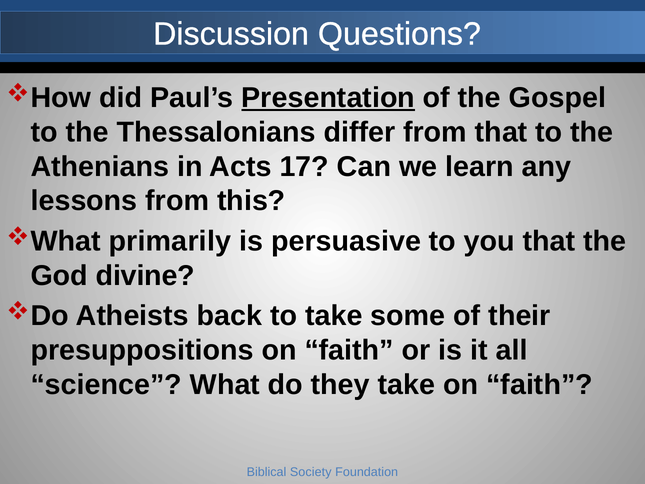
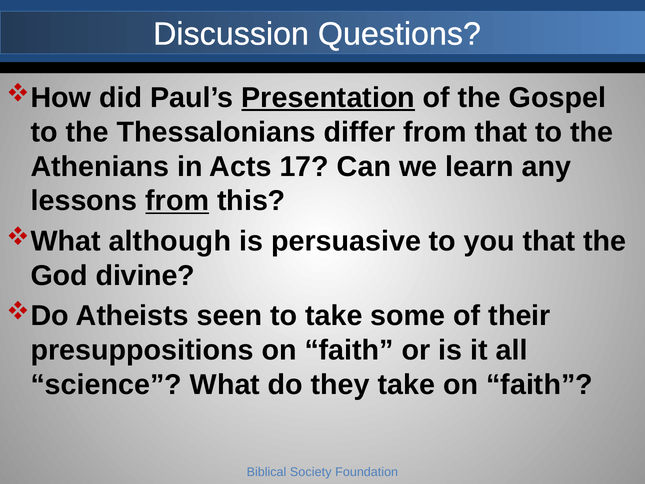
from underline: none -> present (177, 201)
primarily: primarily -> although (170, 241)
back: back -> seen (229, 316)
